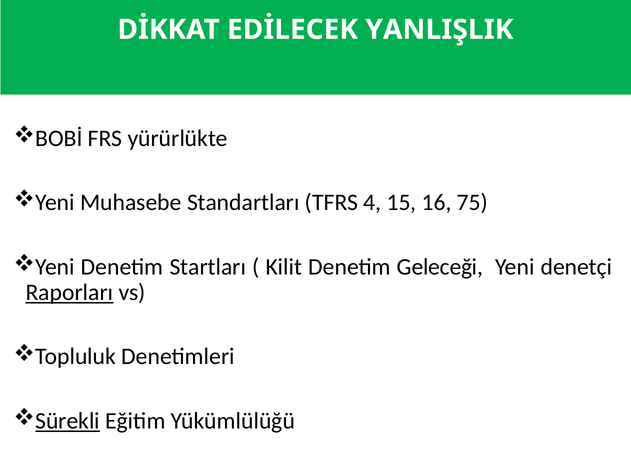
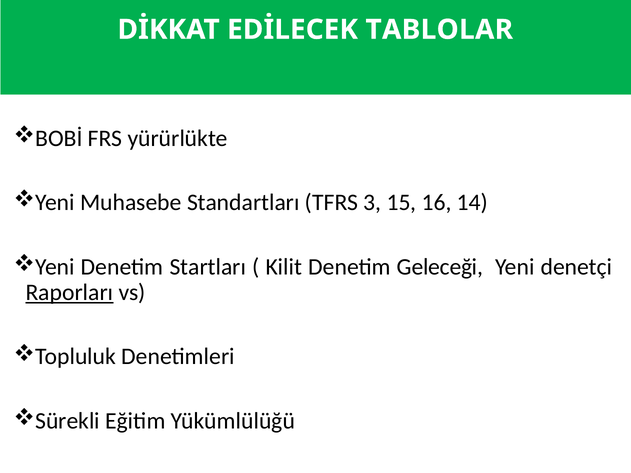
YANLIŞLIK: YANLIŞLIK -> TABLOLAR (439, 30)
4: 4 -> 3 (372, 203)
75: 75 -> 14 (473, 203)
Sürekli underline: present -> none (68, 421)
